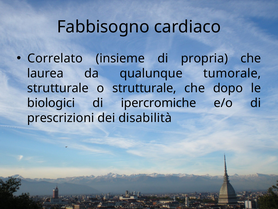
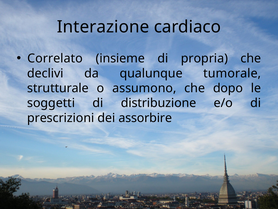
Fabbisogno: Fabbisogno -> Interazione (103, 27)
laurea: laurea -> declivi (45, 73)
o strutturale: strutturale -> assumono (144, 88)
biologici: biologici -> soggetti (51, 103)
ipercromiche: ipercromiche -> distribuzione (159, 103)
disabilità: disabilità -> assorbire (145, 118)
